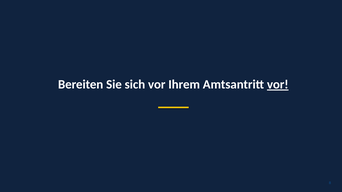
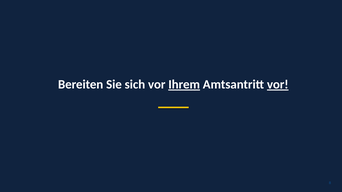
Ihrem underline: none -> present (184, 85)
